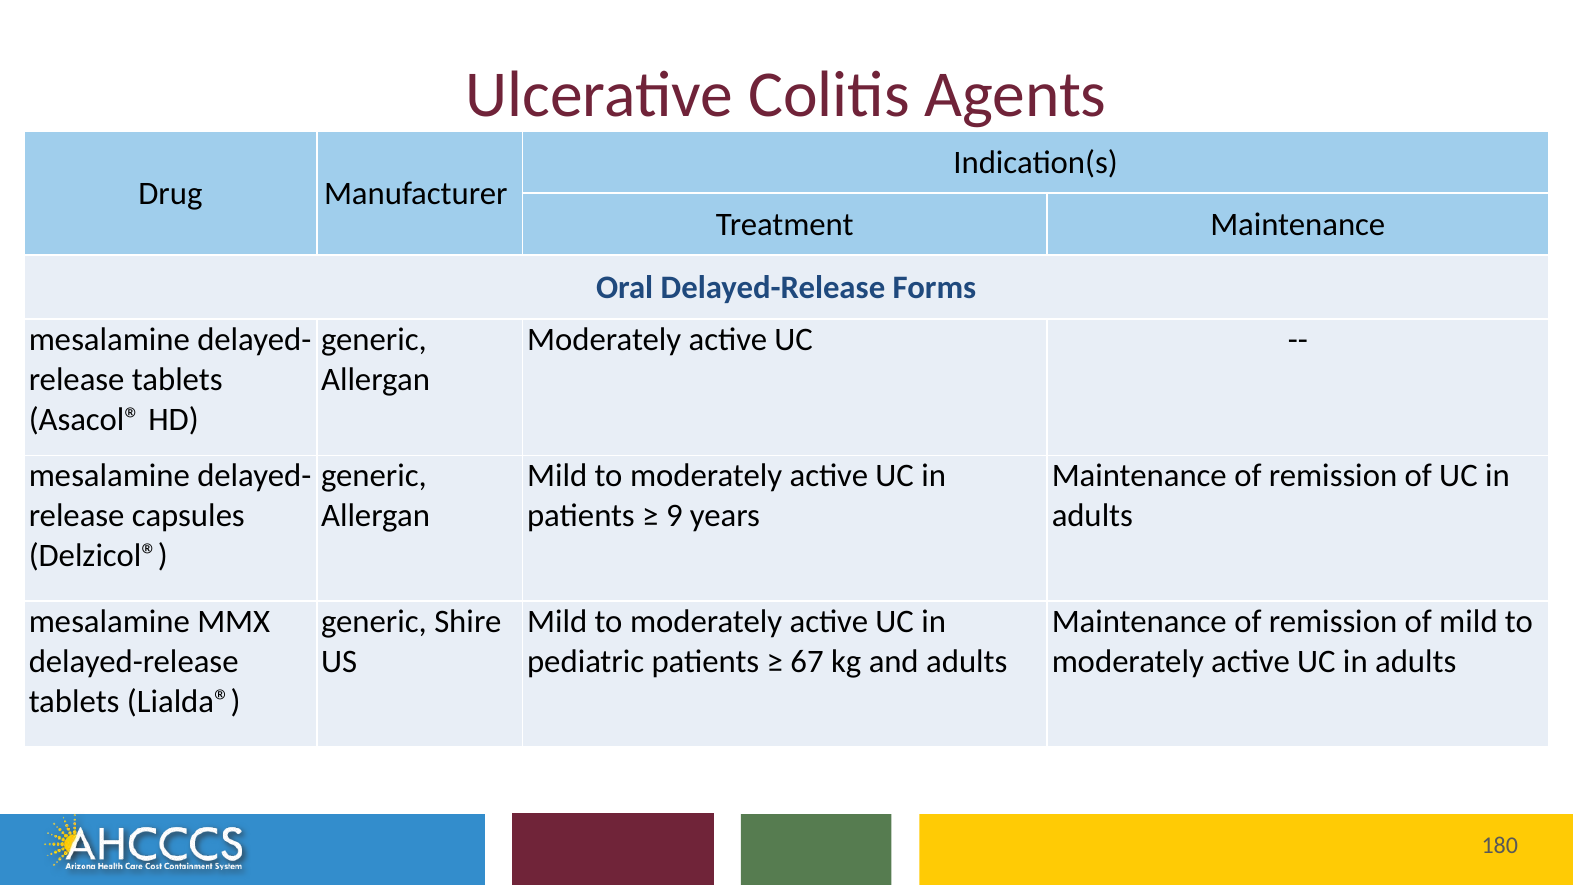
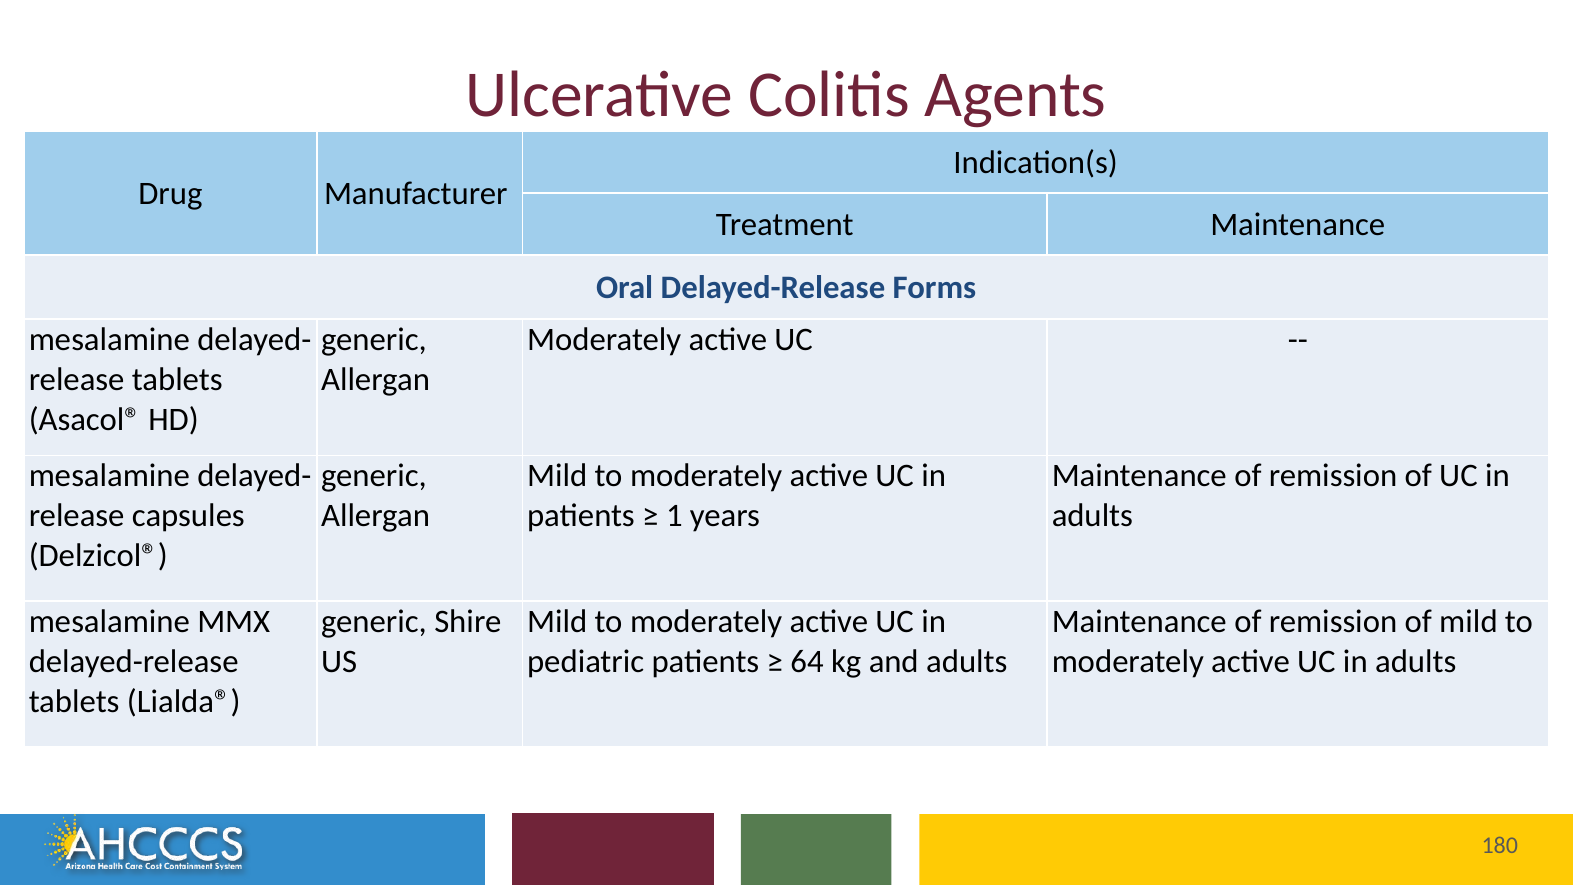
9: 9 -> 1 (674, 516)
67: 67 -> 64 (807, 662)
